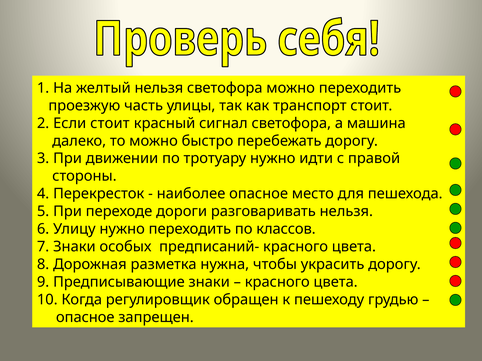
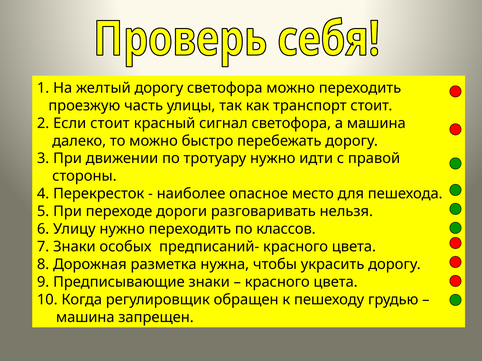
желтый нельзя: нельзя -> дорогу (159, 88)
опасное: опасное -> машина (85, 318)
